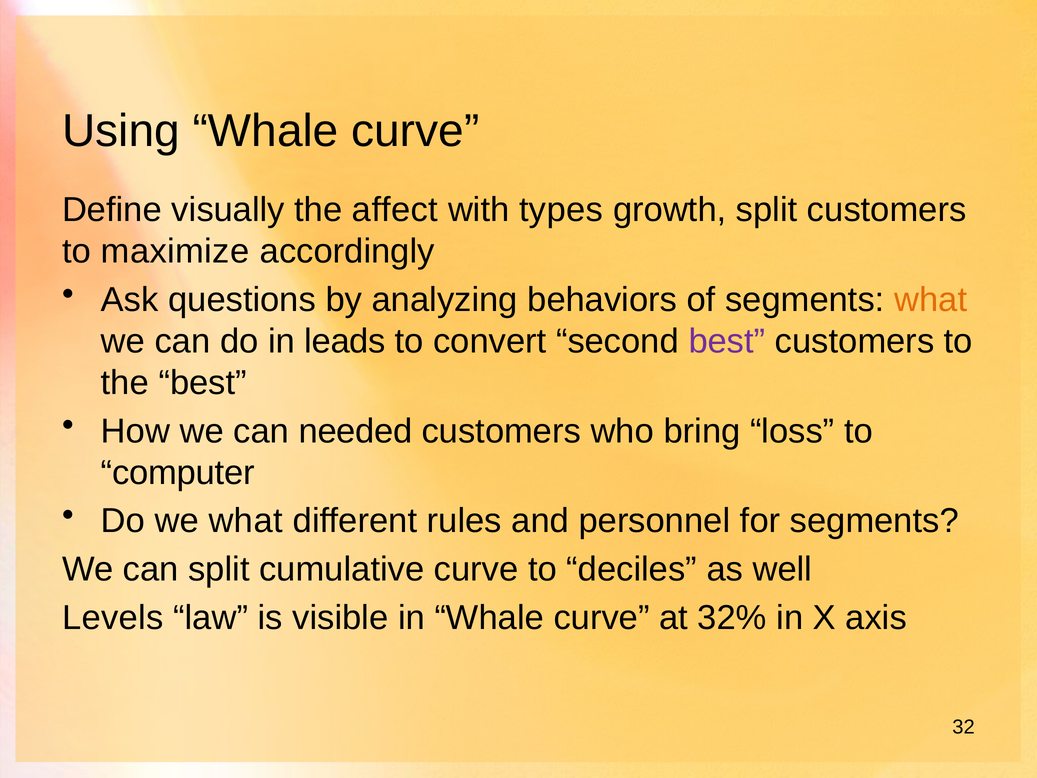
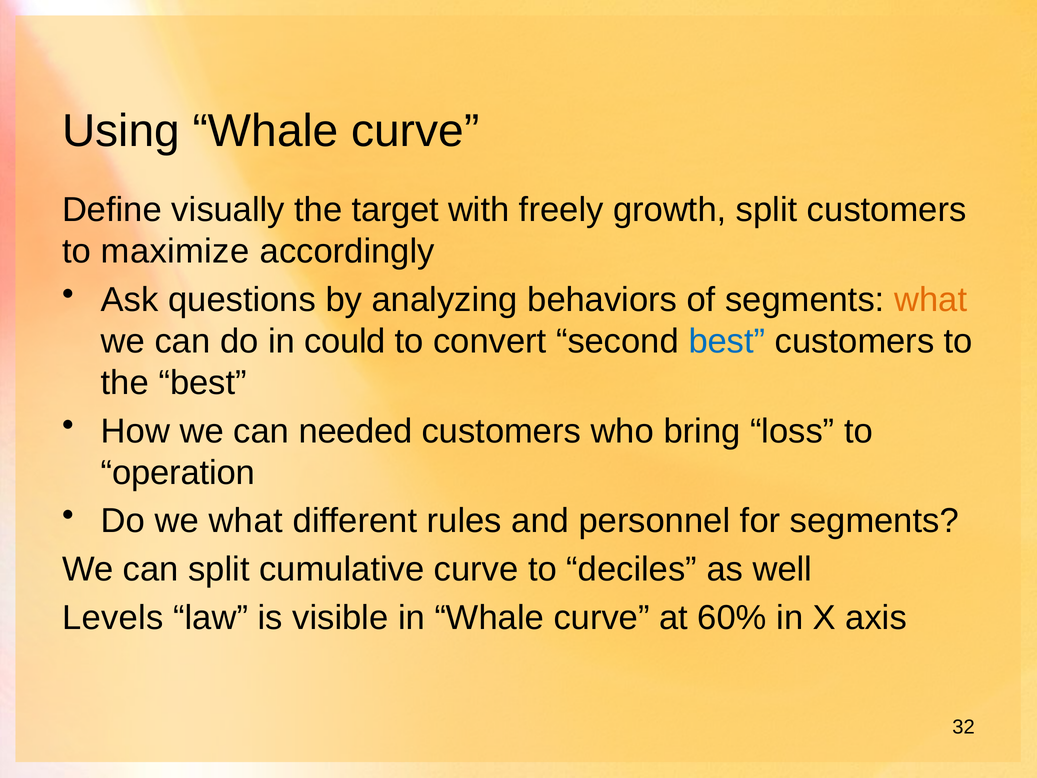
affect: affect -> target (395, 210)
types: types -> freely (561, 210)
leads: leads -> could (345, 341)
best colour: purple -> blue (727, 341)
computer: computer -> operation (178, 473)
32%: 32% -> 60% (732, 618)
